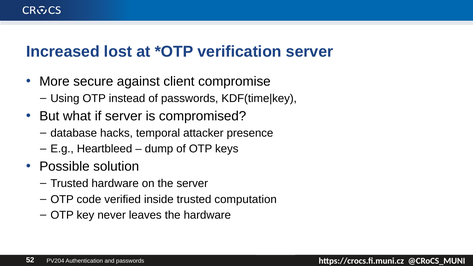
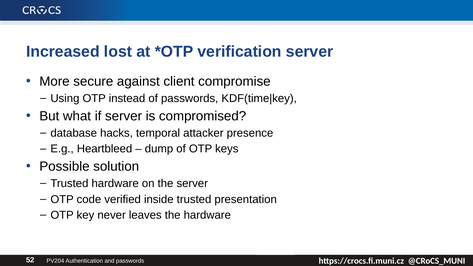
computation: computation -> presentation (246, 199)
